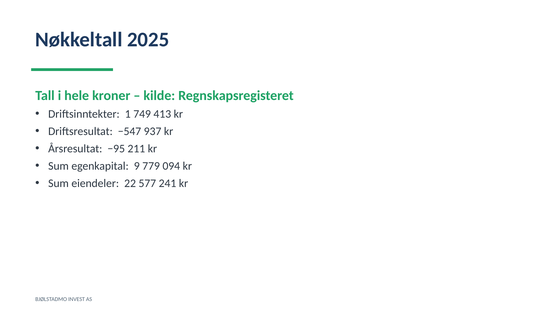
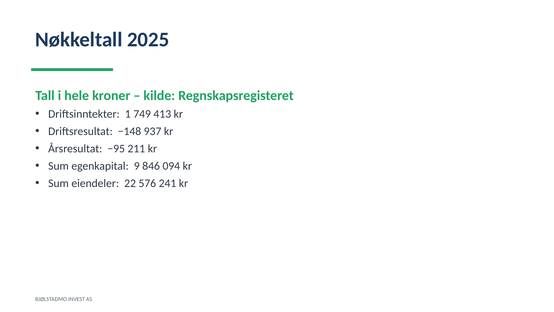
−547: −547 -> −148 (130, 131)
779: 779 -> 846 (151, 166)
577: 577 -> 576 (147, 183)
